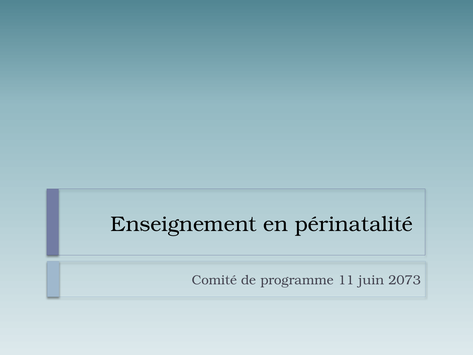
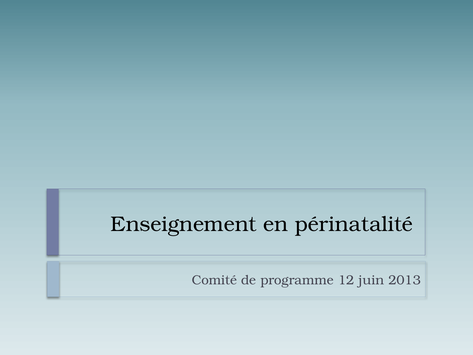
11: 11 -> 12 (346, 280)
2073: 2073 -> 2013 (405, 280)
